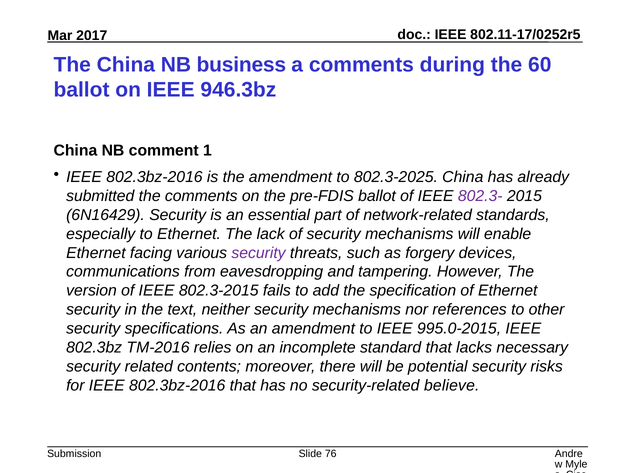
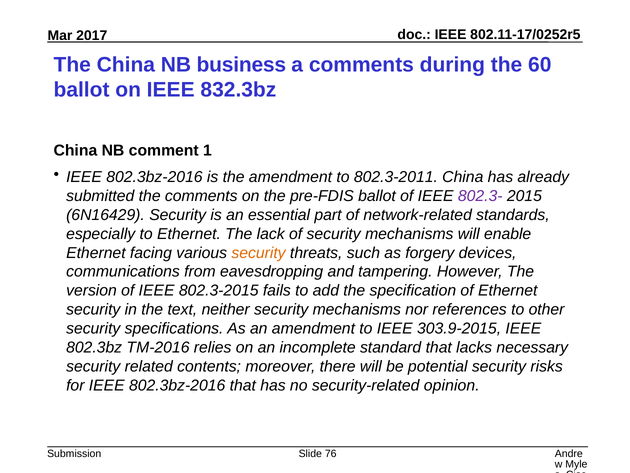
946.3bz: 946.3bz -> 832.3bz (238, 90)
802.3-2025: 802.3-2025 -> 802.3-2011 (396, 177)
security colour: purple -> orange (258, 253)
995.0-2015: 995.0-2015 -> 303.9-2015 (459, 328)
believe: believe -> opinion (452, 385)
